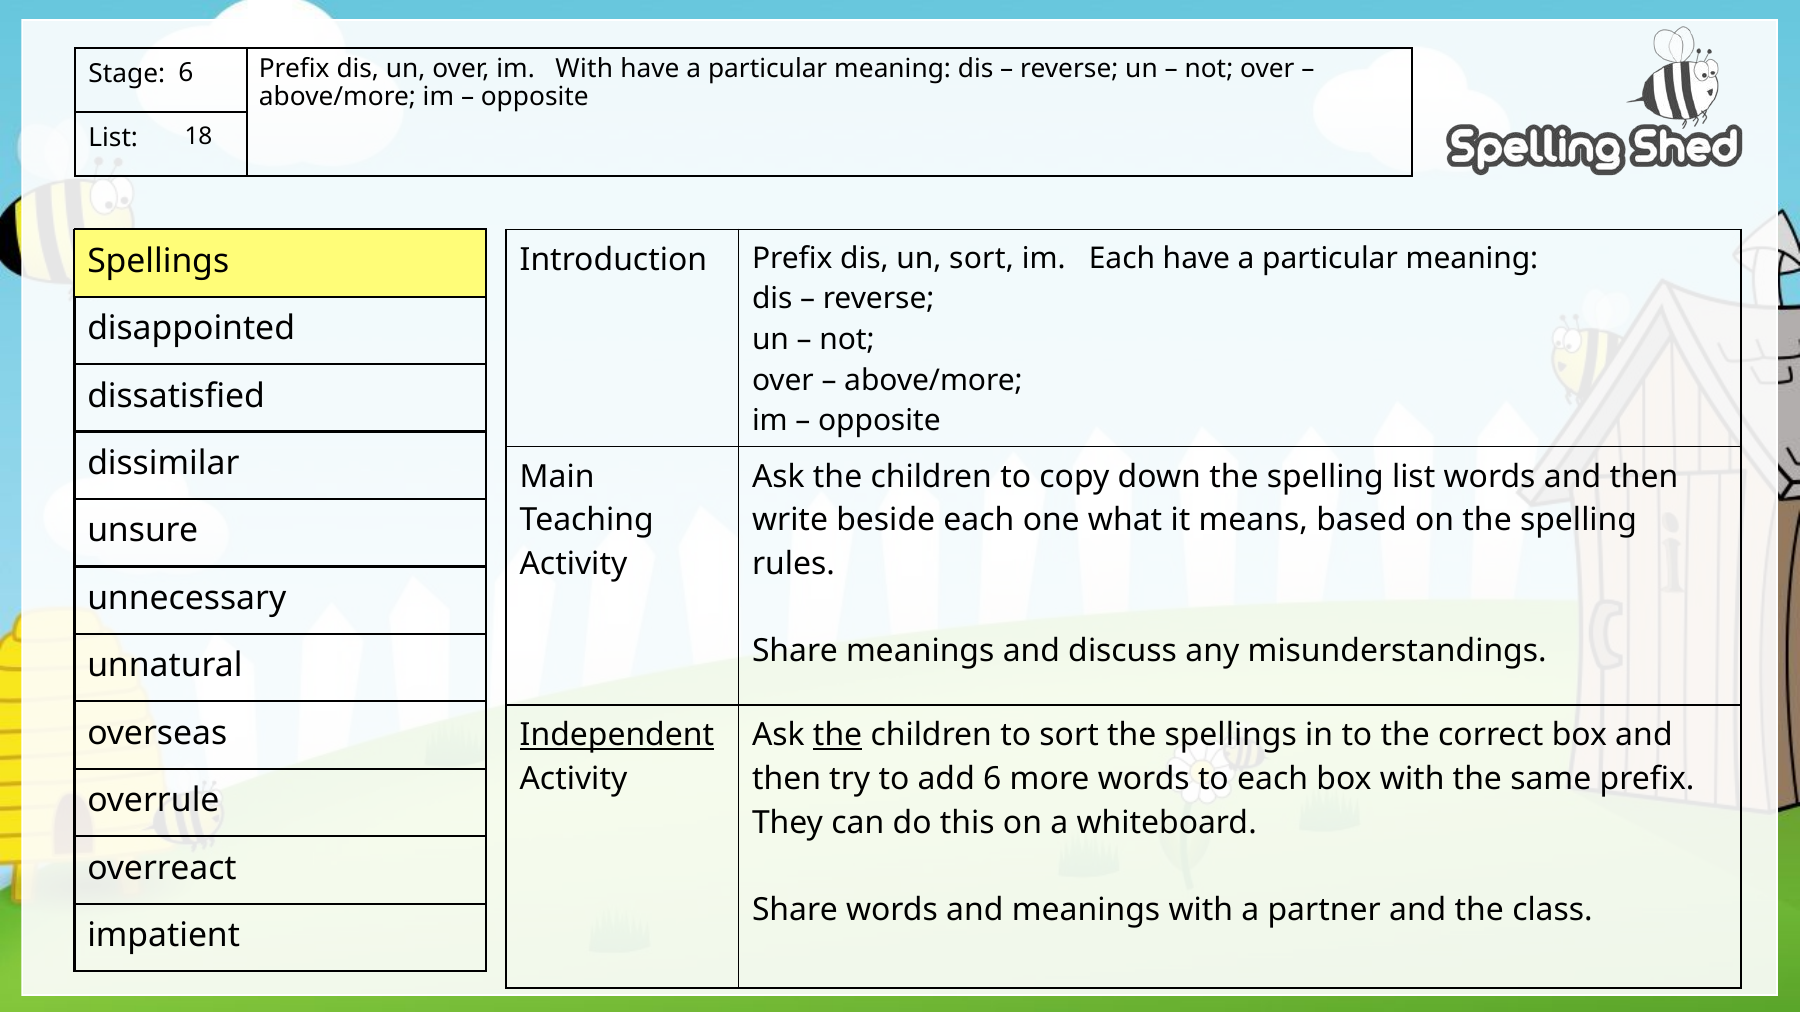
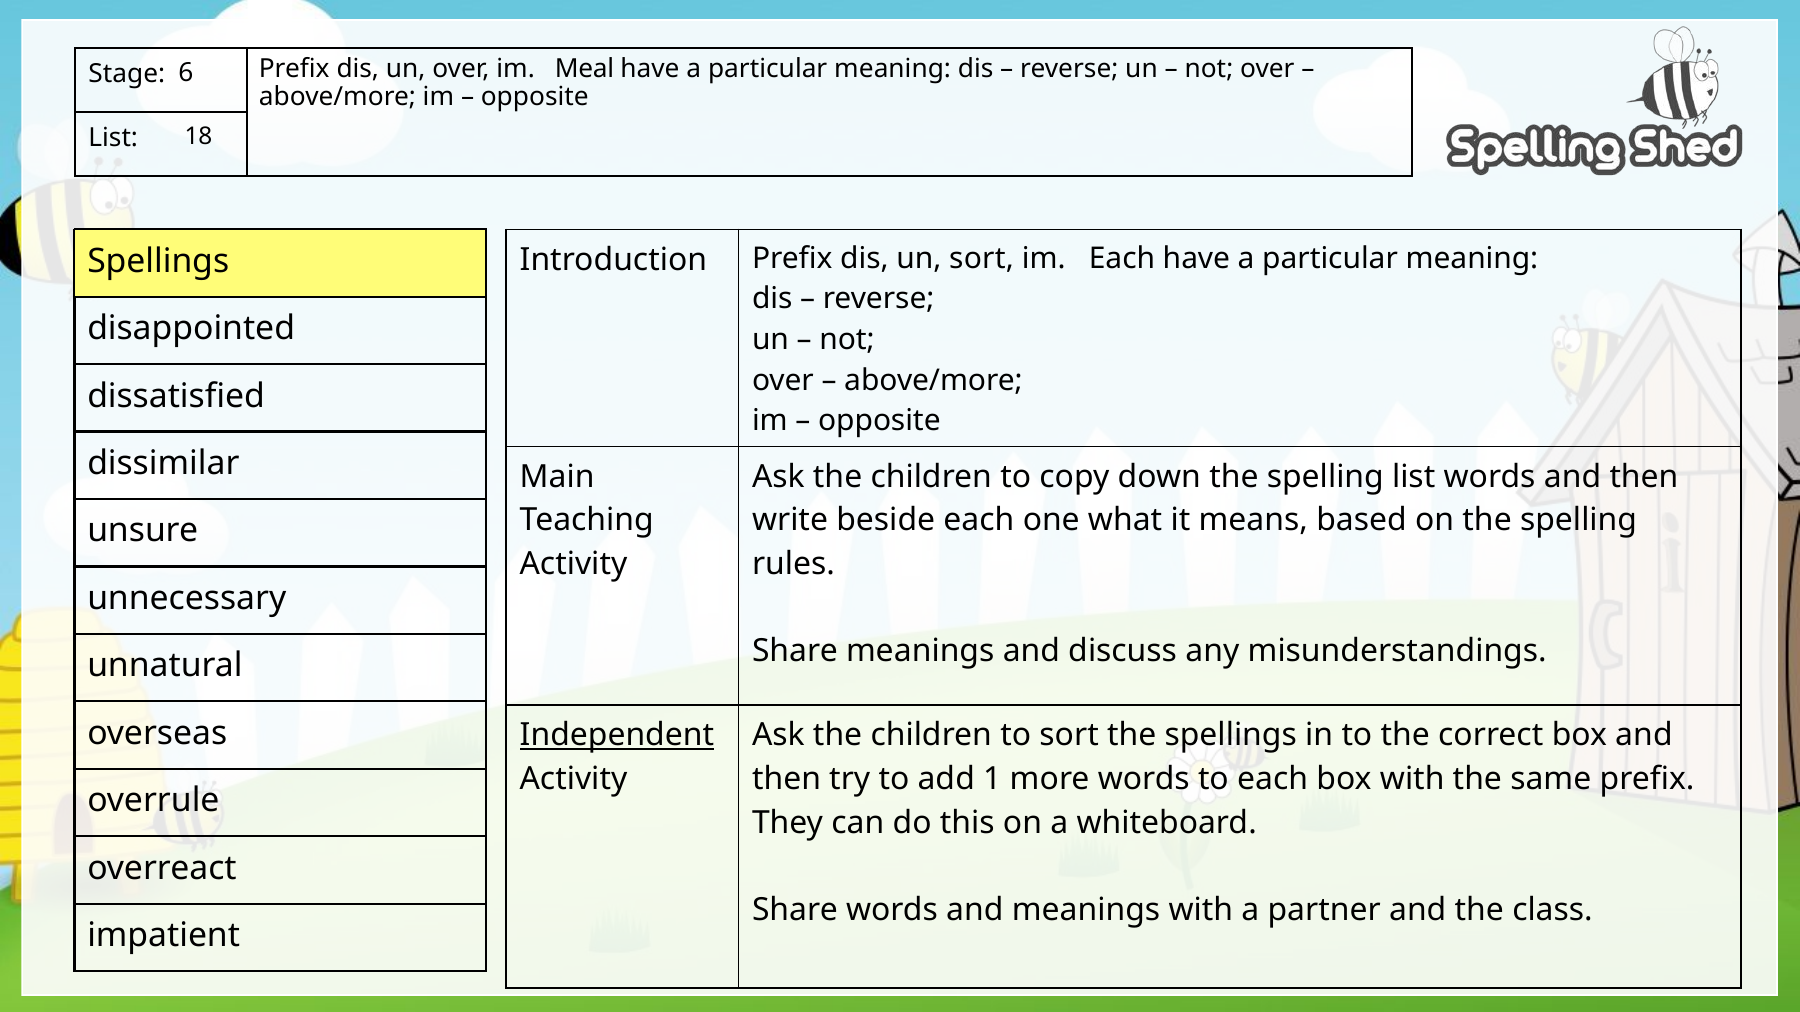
im With: With -> Meal (584, 69)
the underline: present -> none (838, 736)
add 6: 6 -> 1 (992, 779)
